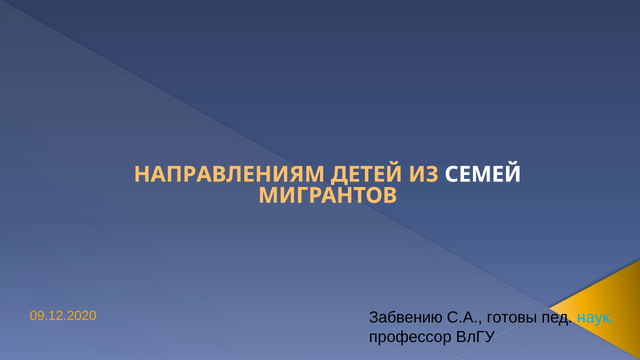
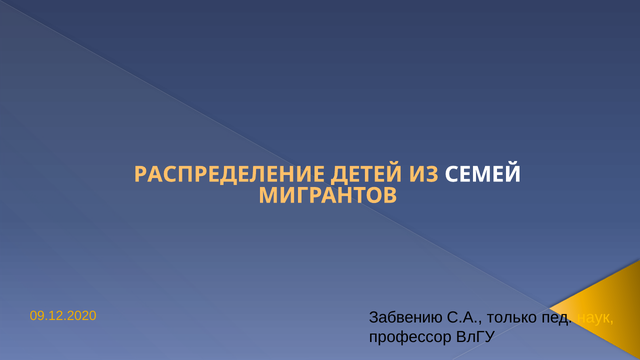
НАПРАВЛЕНИЯМ: НАПРАВЛЕНИЯМ -> РАСПРЕДЕЛЕНИЕ (229, 174)
готовы: готовы -> только (512, 318)
наук colour: light blue -> yellow (596, 318)
